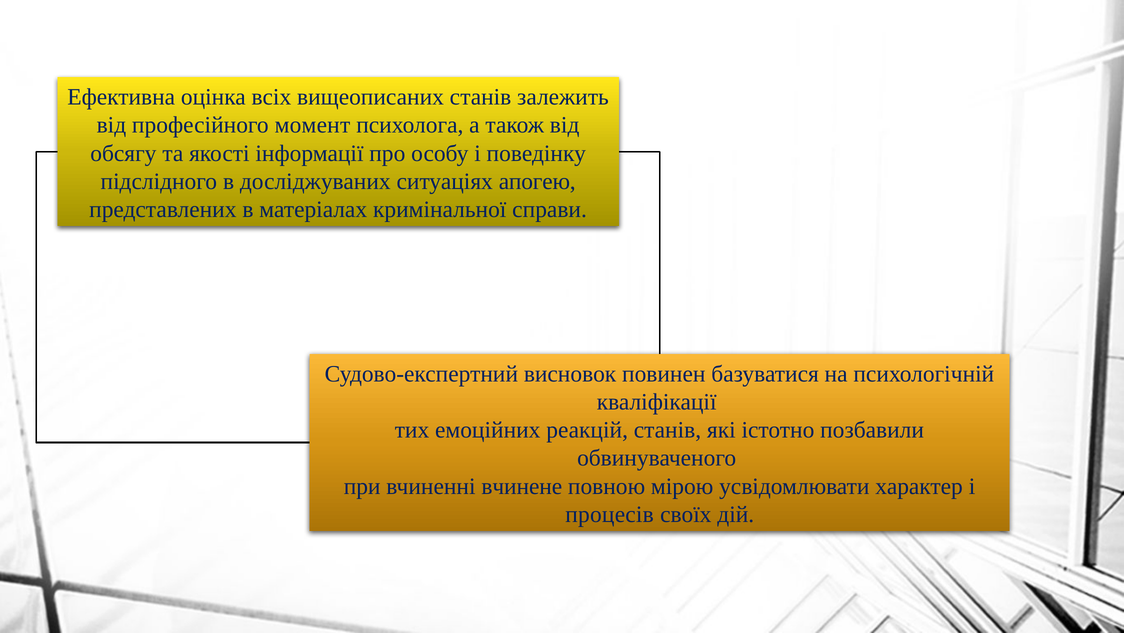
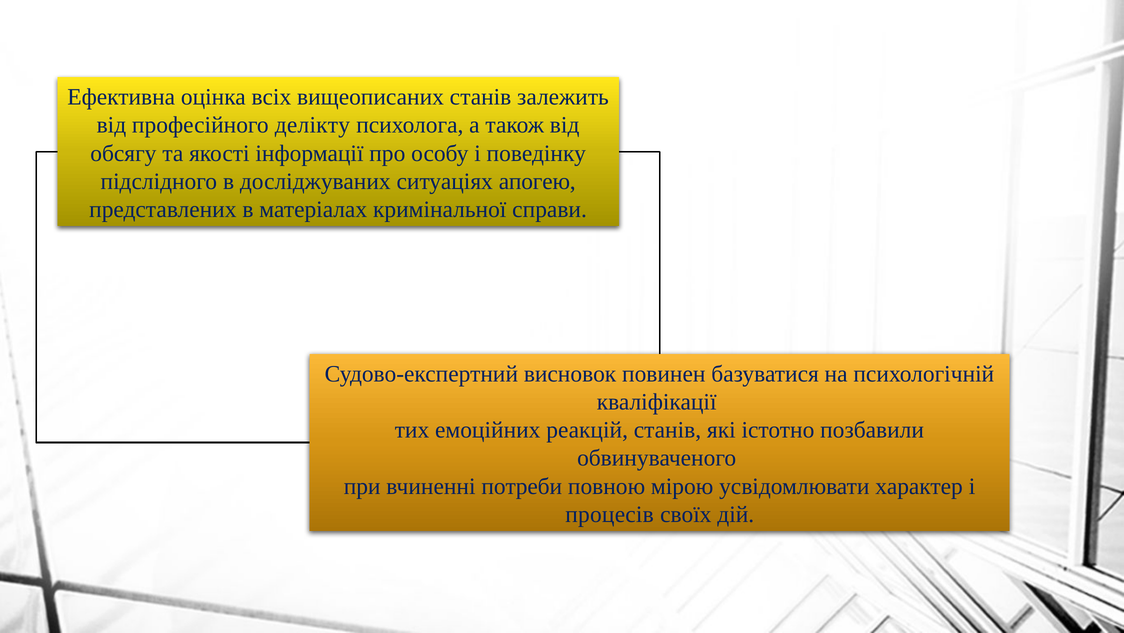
момент: момент -> делікту (312, 125)
вчинене: вчинене -> потреби (522, 486)
